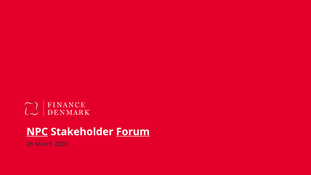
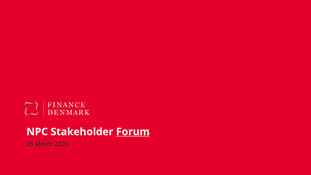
NPC underline: present -> none (37, 132)
